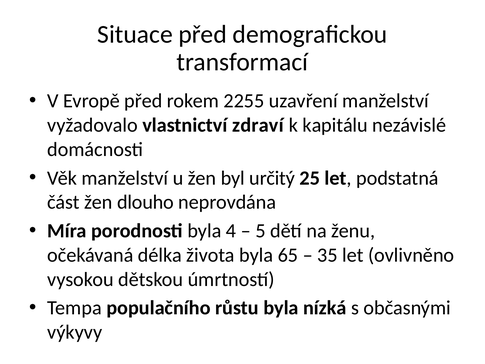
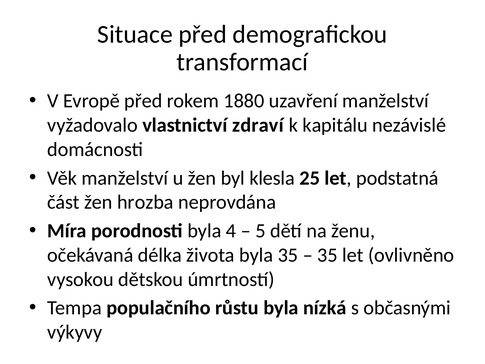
2255: 2255 -> 1880 (244, 101)
určitý: určitý -> klesla (272, 178)
dlouho: dlouho -> hrozba (145, 202)
byla 65: 65 -> 35 (288, 255)
